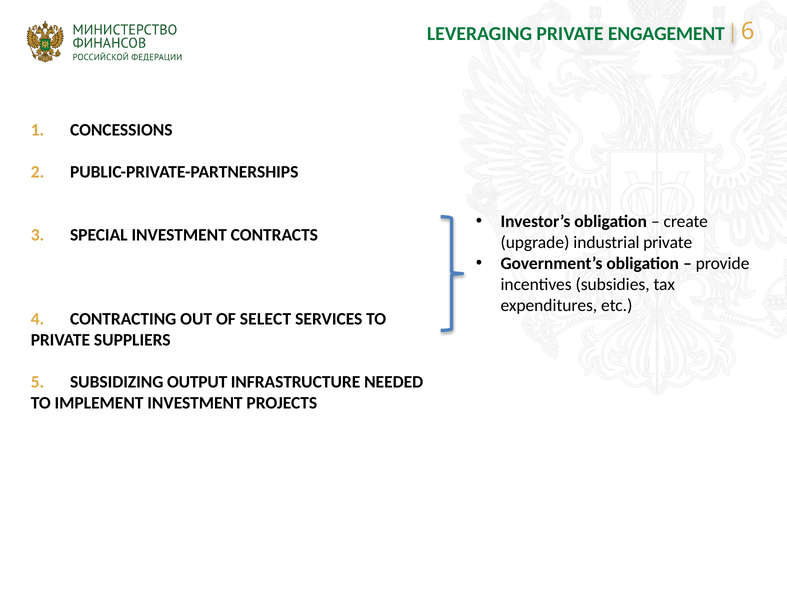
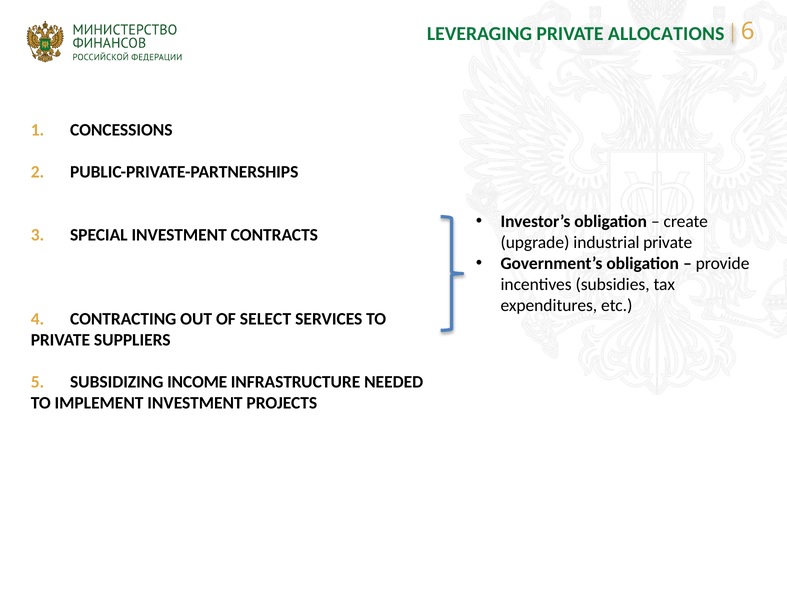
ENGAGEMENT: ENGAGEMENT -> ALLOCATIONS (666, 34)
OUTPUT: OUTPUT -> INCOME (197, 382)
